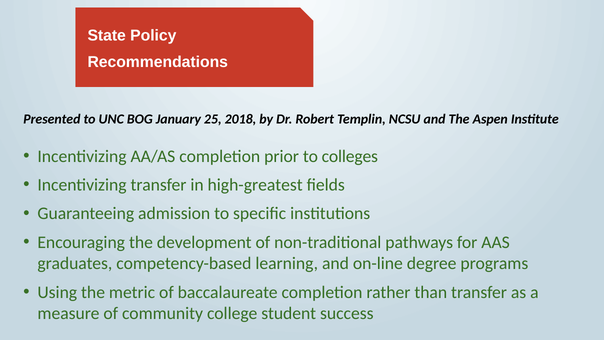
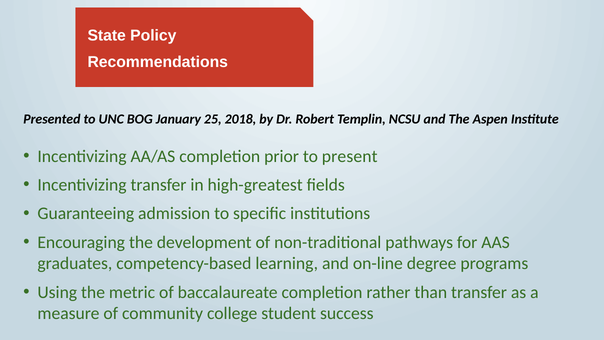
colleges: colleges -> present (350, 156)
